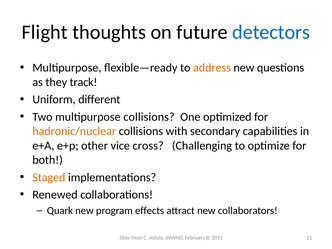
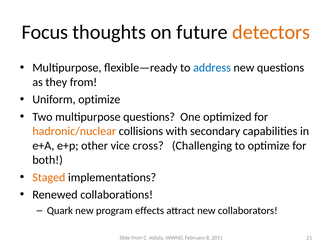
Flight: Flight -> Focus (45, 32)
detectors colour: blue -> orange (271, 32)
address colour: orange -> blue (212, 68)
they track: track -> from (83, 82)
Uniform different: different -> optimize (99, 100)
multipurpose collisions: collisions -> questions (149, 117)
